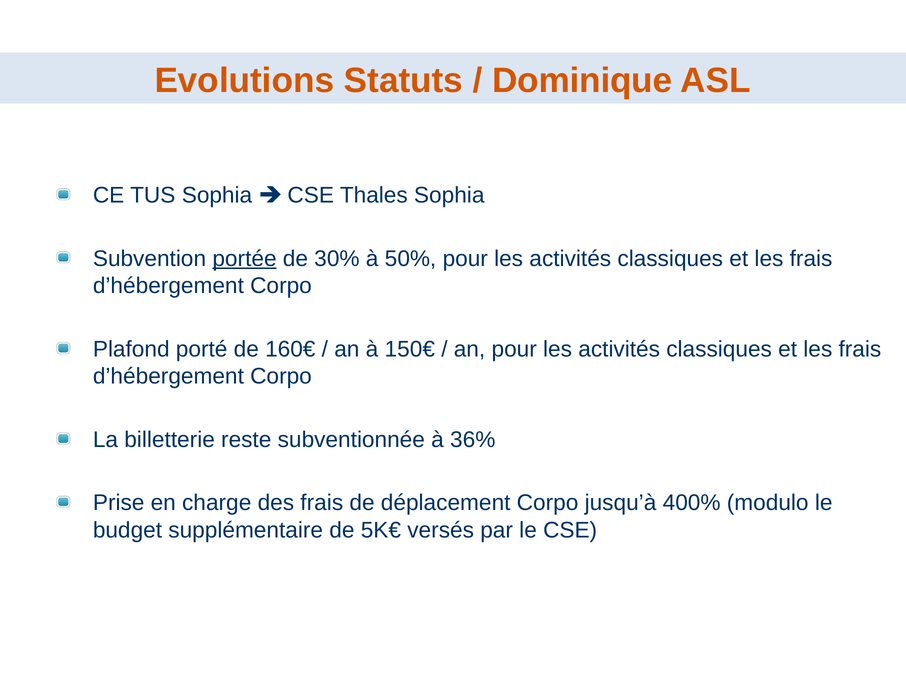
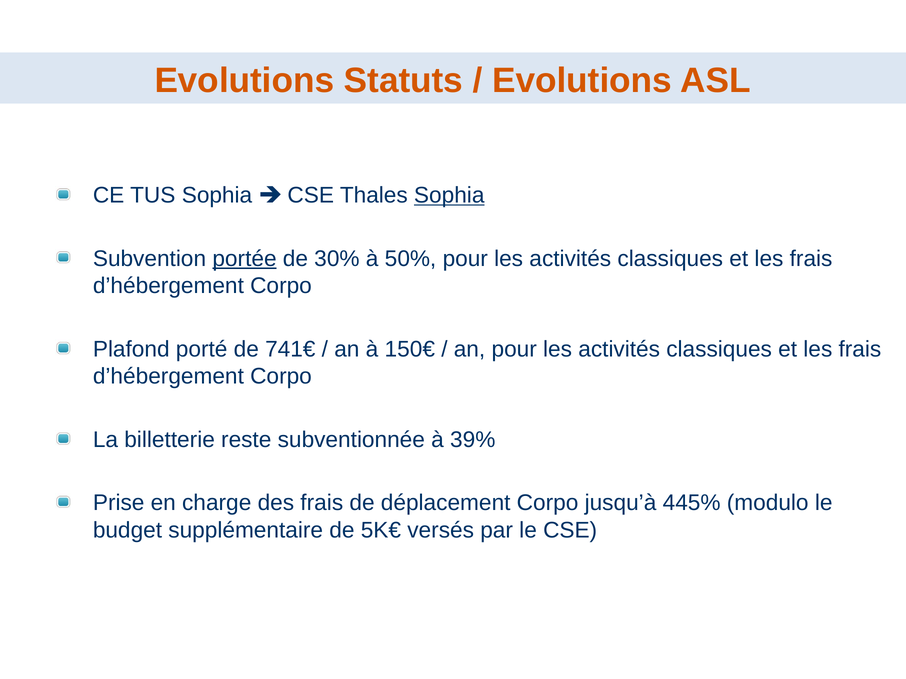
Dominique: Dominique -> Evolutions (582, 81)
Sophia underline: none -> present (449, 195)
160€: 160€ -> 741€ (290, 349)
36%: 36% -> 39% (473, 440)
400%: 400% -> 445% (692, 503)
